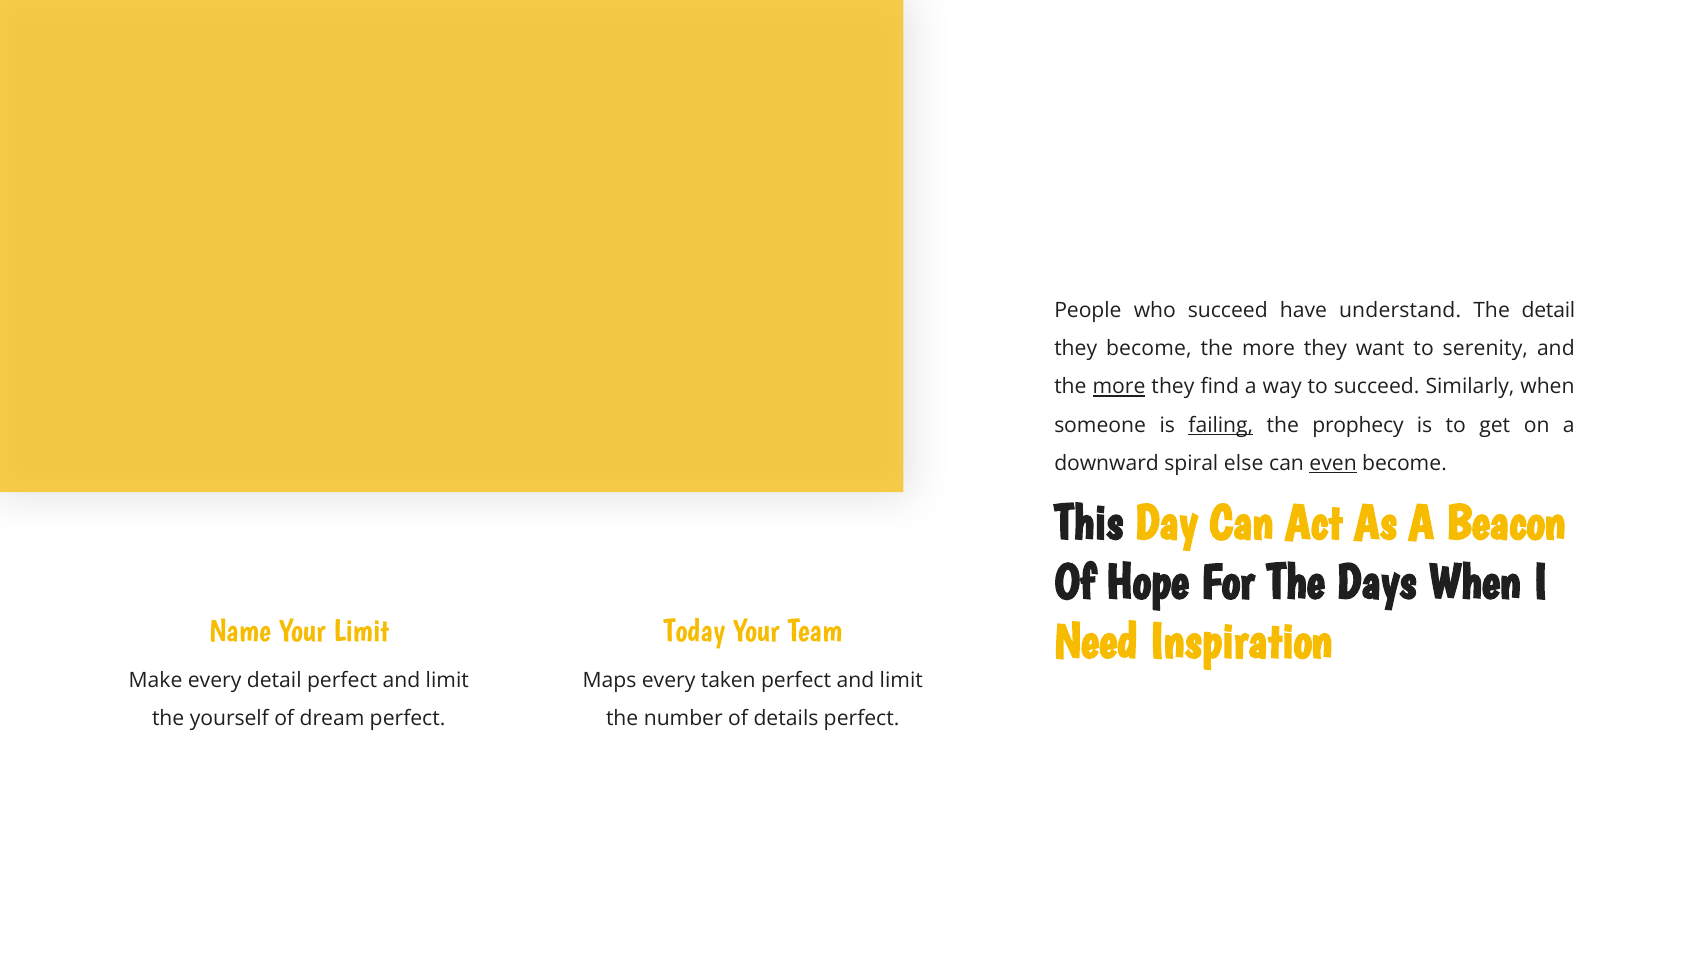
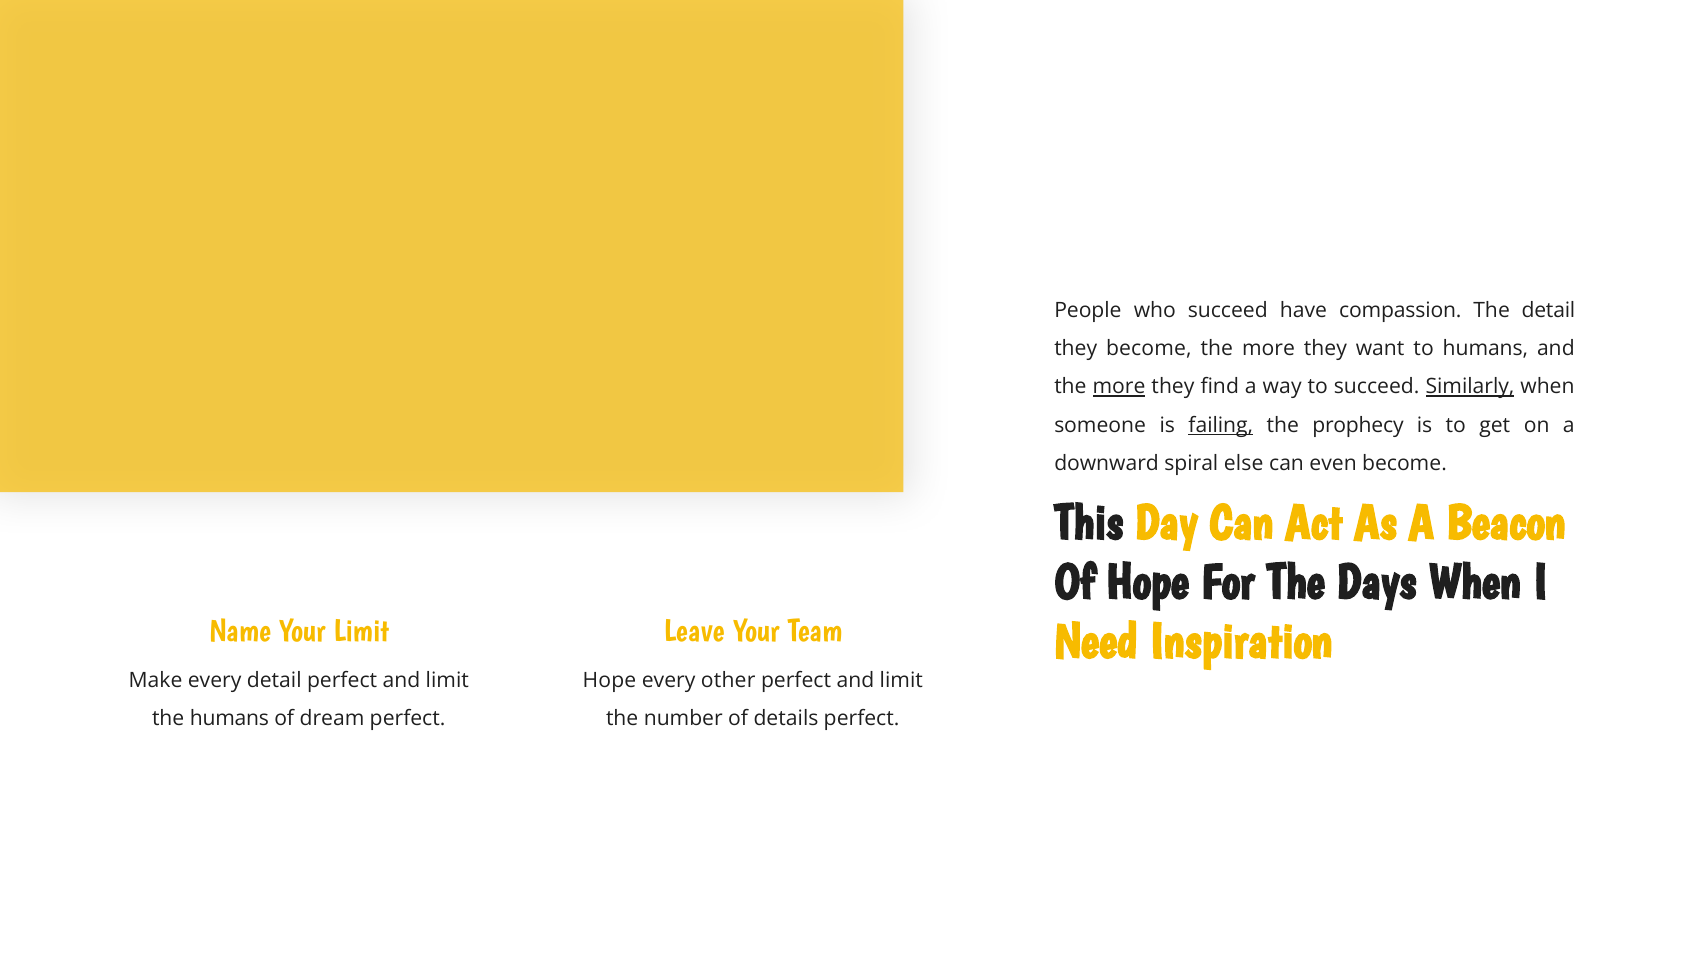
understand: understand -> compassion (1400, 311)
to serenity: serenity -> humans (1485, 349)
Similarly underline: none -> present (1470, 387)
even underline: present -> none (1333, 463)
Today: Today -> Leave (694, 631)
Maps: Maps -> Hope (609, 681)
taken: taken -> other (728, 681)
the yourself: yourself -> humans (229, 719)
